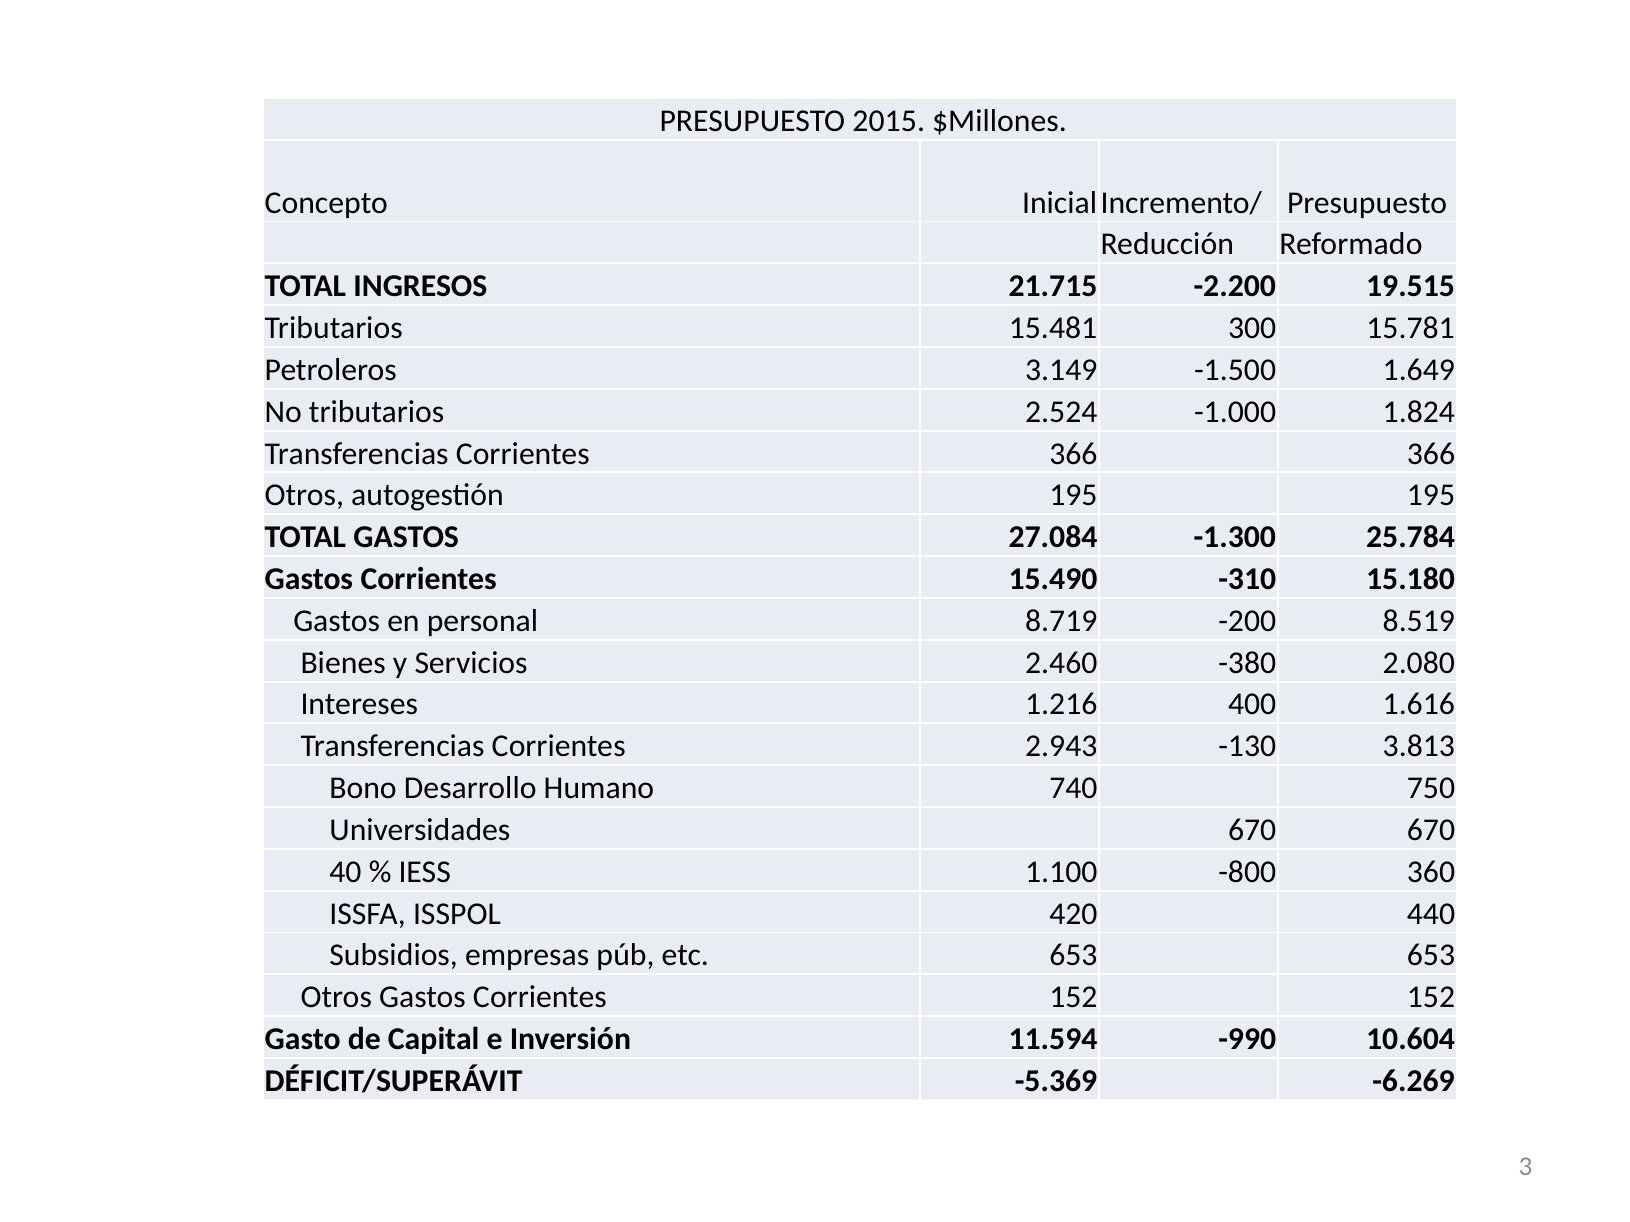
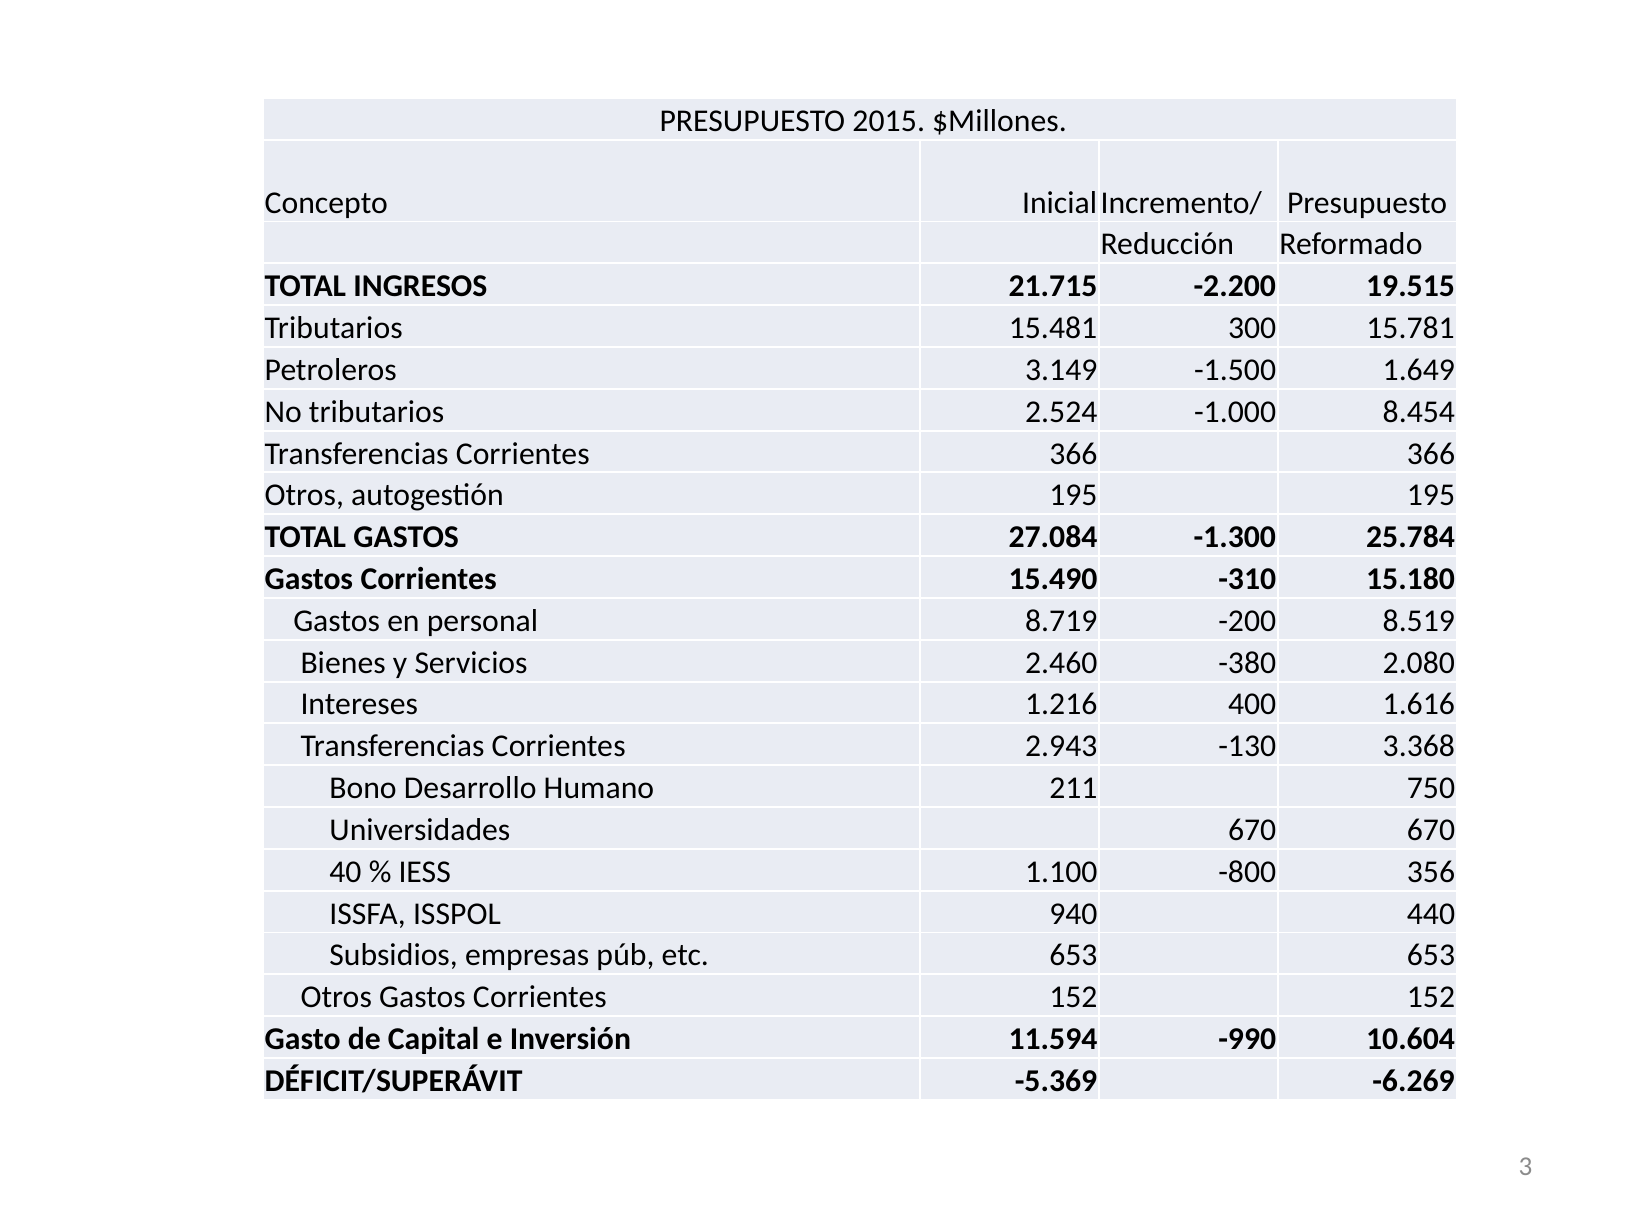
1.824: 1.824 -> 8.454 (1419, 412)
3.813: 3.813 -> 3.368 (1419, 747)
740: 740 -> 211 (1073, 788)
360: 360 -> 356 (1431, 872)
420: 420 -> 940 (1073, 914)
